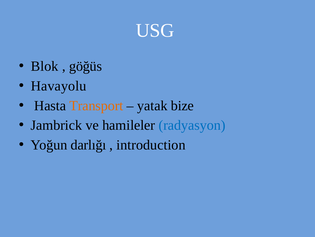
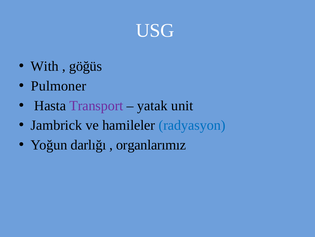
Blok: Blok -> With (45, 66)
Havayolu: Havayolu -> Pulmoner (59, 86)
Transport colour: orange -> purple (96, 105)
bize: bize -> unit (182, 105)
introduction: introduction -> organlarımız (151, 145)
